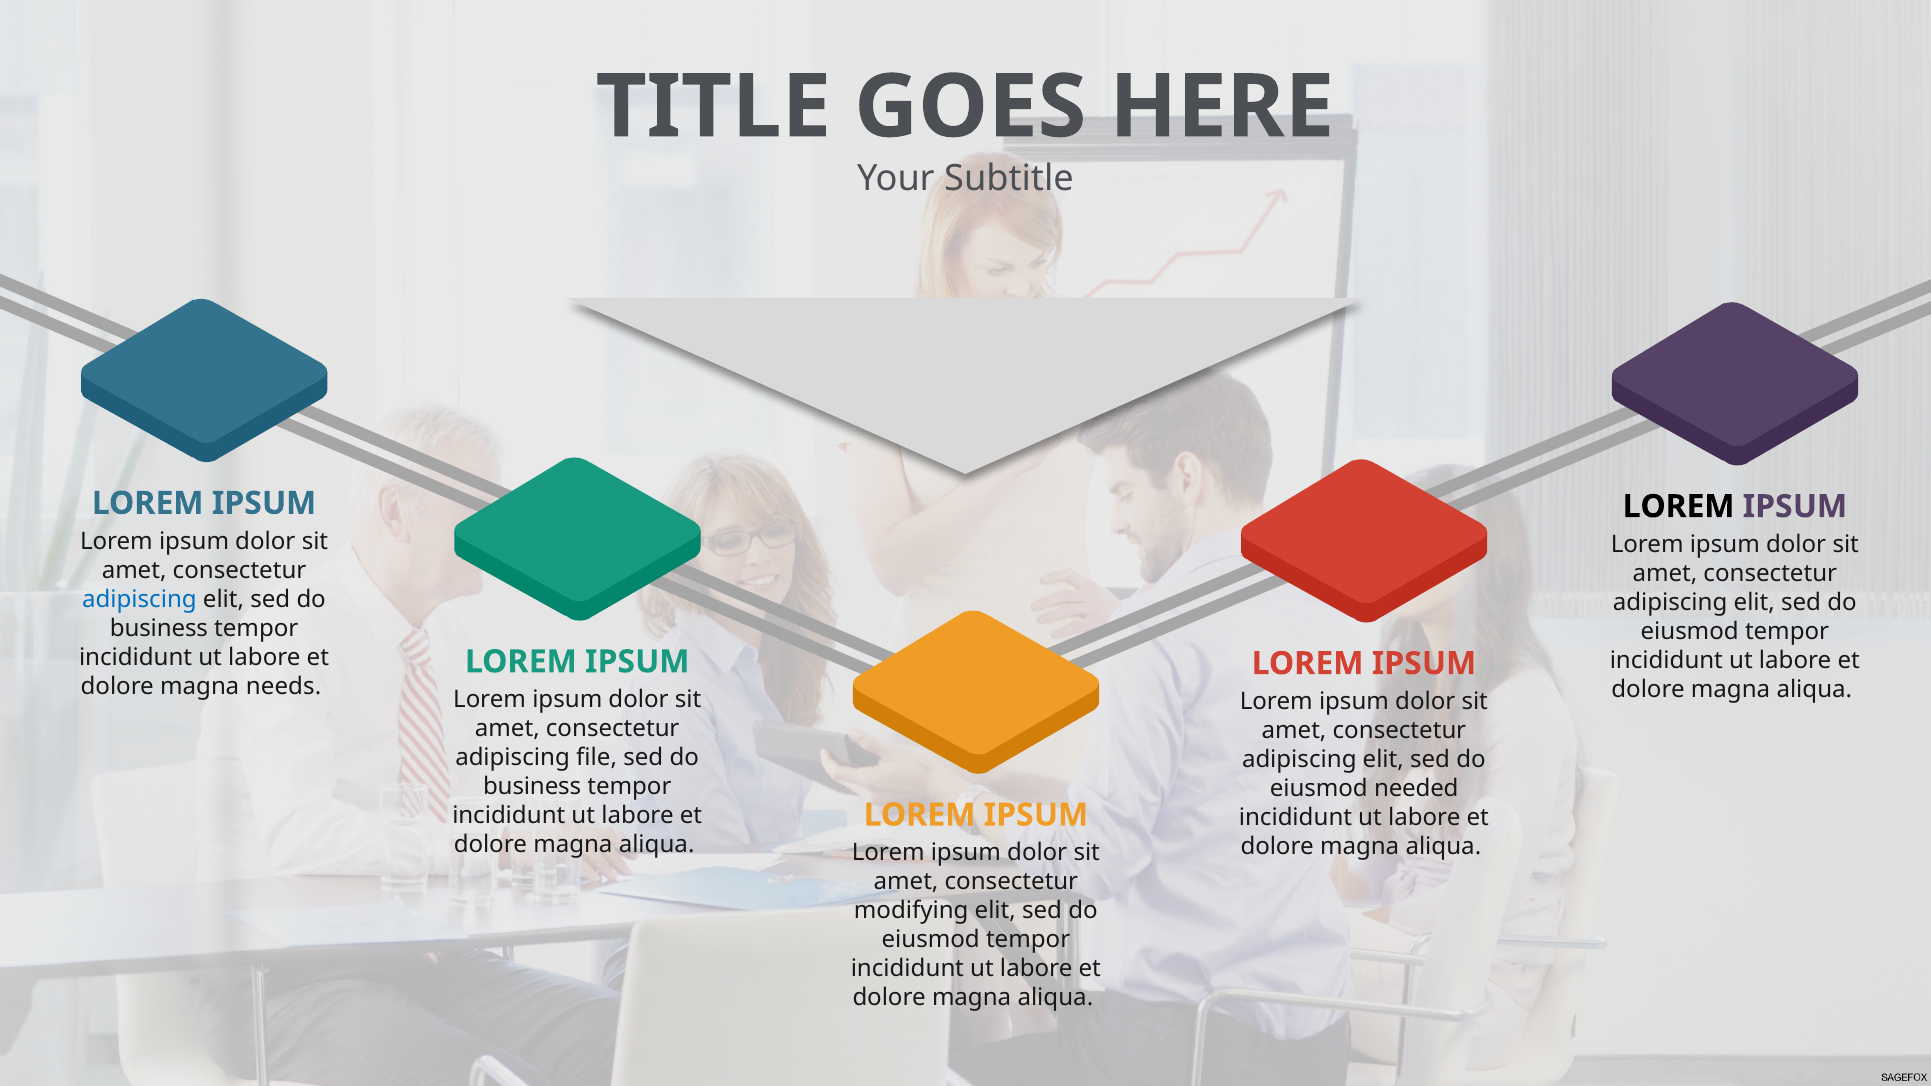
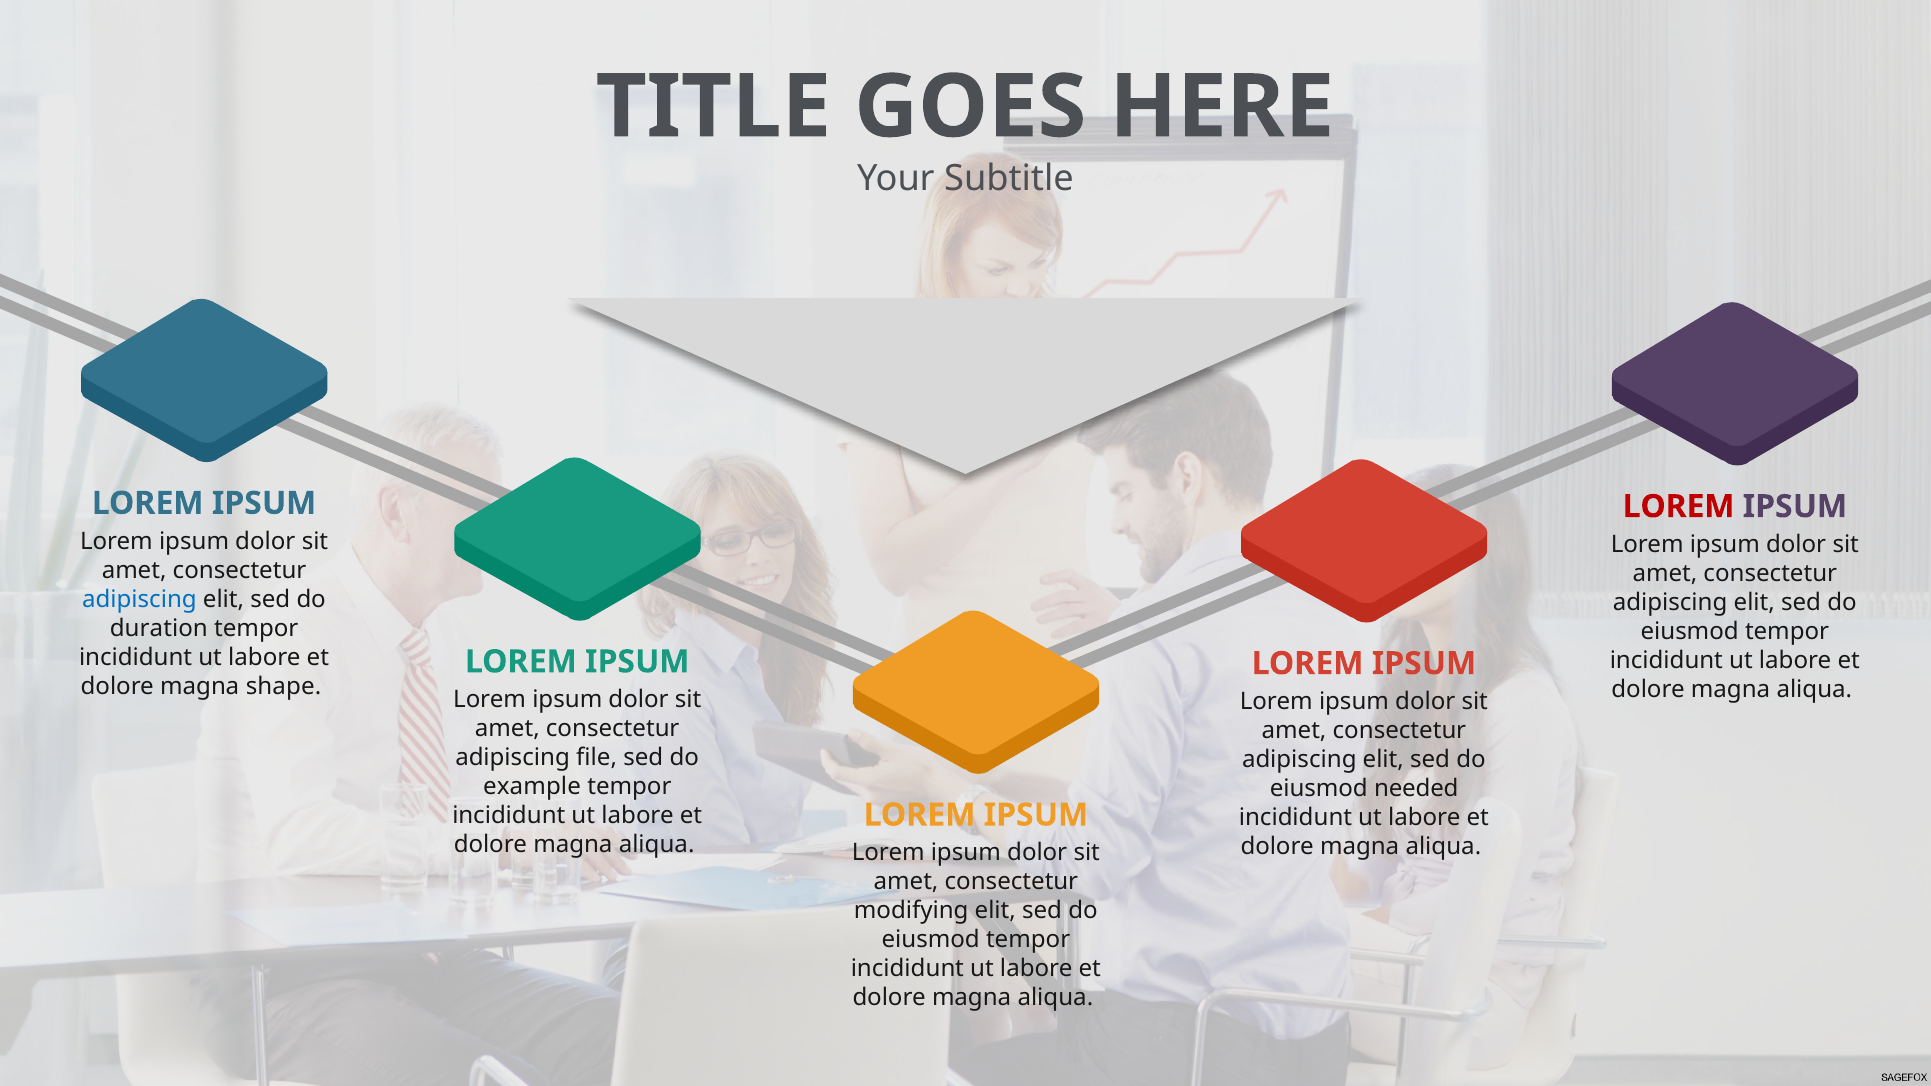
LOREM colour: black -> red (1679, 507)
business: business -> duration (159, 628)
needs: needs -> shape (284, 686)
business: business -> example (532, 787)
